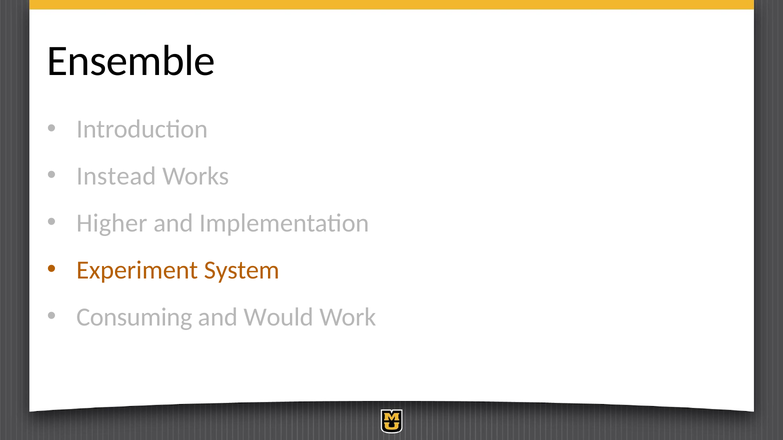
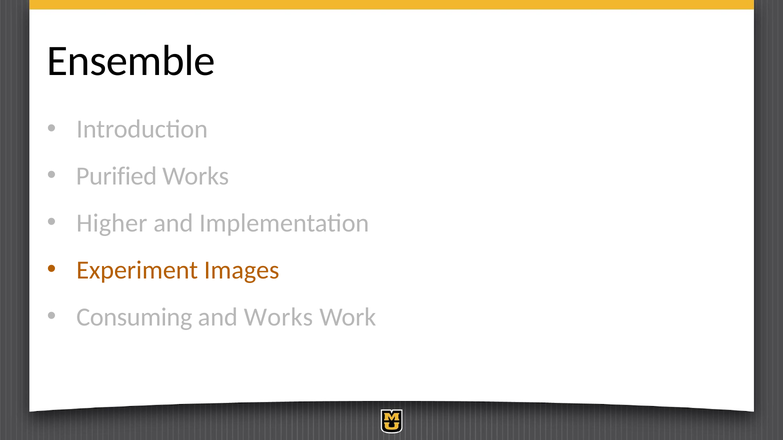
Instead: Instead -> Purified (117, 176)
System: System -> Images (242, 270)
and Would: Would -> Works (278, 317)
